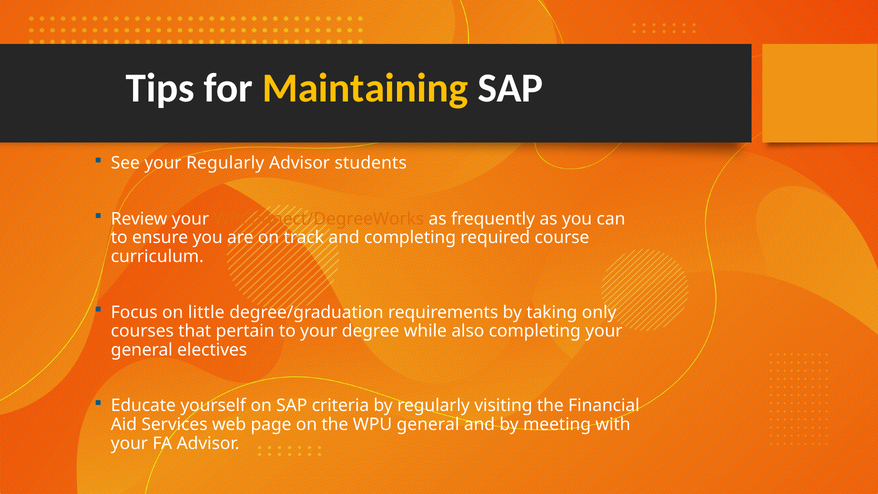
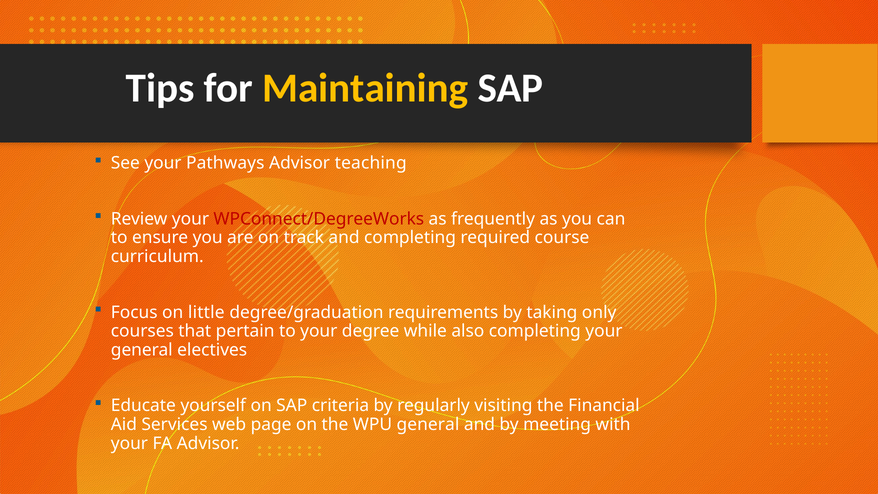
your Regularly: Regularly -> Pathways (225, 163)
students: students -> teaching (371, 163)
WPConnect/DegreeWorks colour: orange -> red (319, 219)
